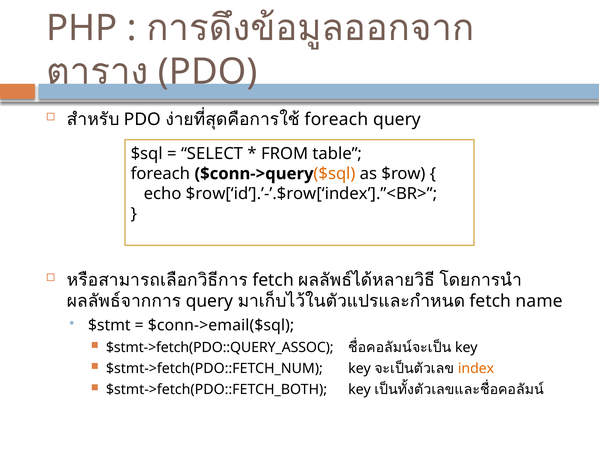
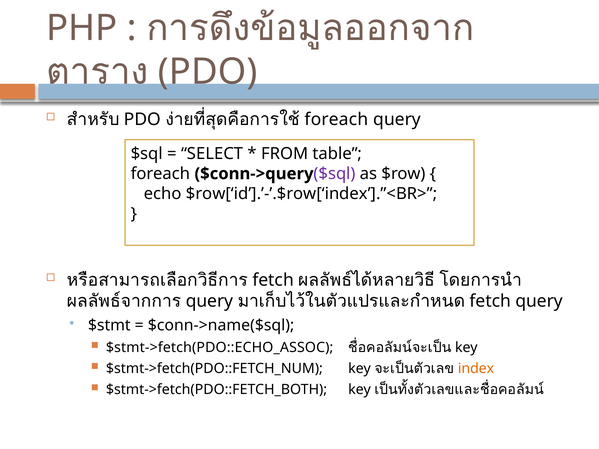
$sql colour: orange -> purple (335, 174)
fetch name: name -> query (539, 301)
$conn->email($sql: $conn->email($sql -> $conn->name($sql (221, 326)
$stmt->fetch(PDO::QUERY_ASSOC: $stmt->fetch(PDO::QUERY_ASSOC -> $stmt->fetch(PDO::ECHO_ASSOC (220, 348)
